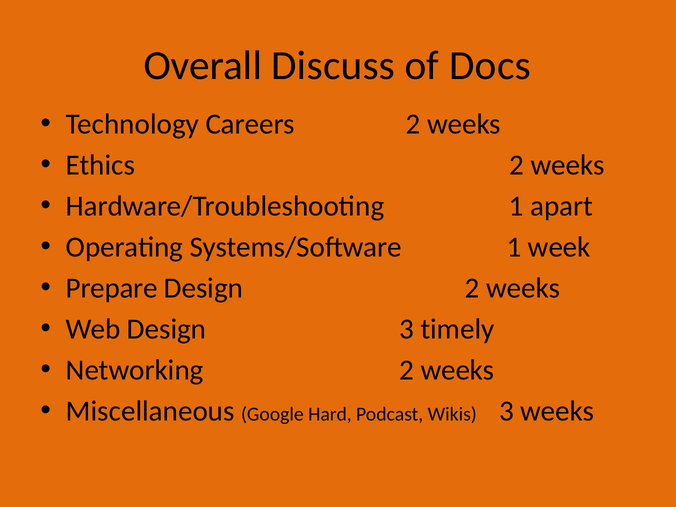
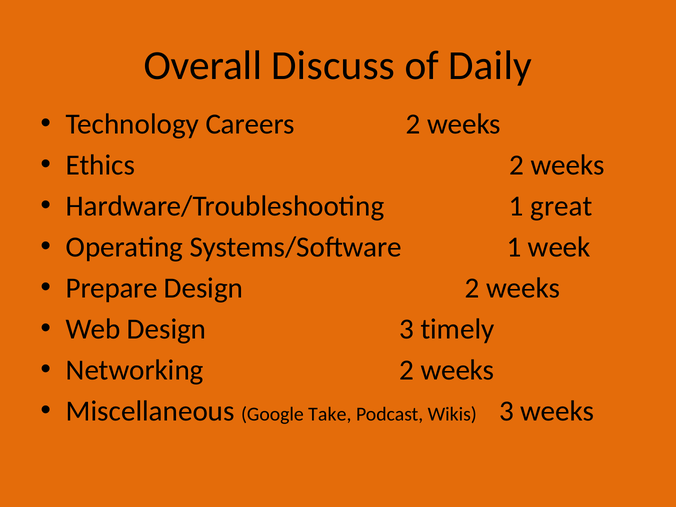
Docs: Docs -> Daily (490, 65)
apart: apart -> great (561, 206)
Hard: Hard -> Take (330, 414)
